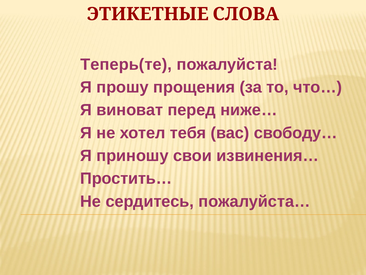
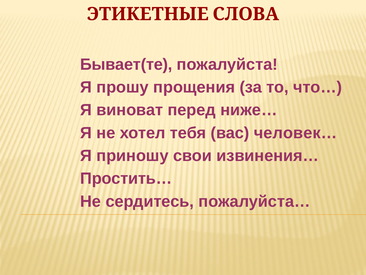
Теперь(те: Теперь(те -> Бывает(те (126, 64)
свободу…: свободу… -> человек… (295, 133)
